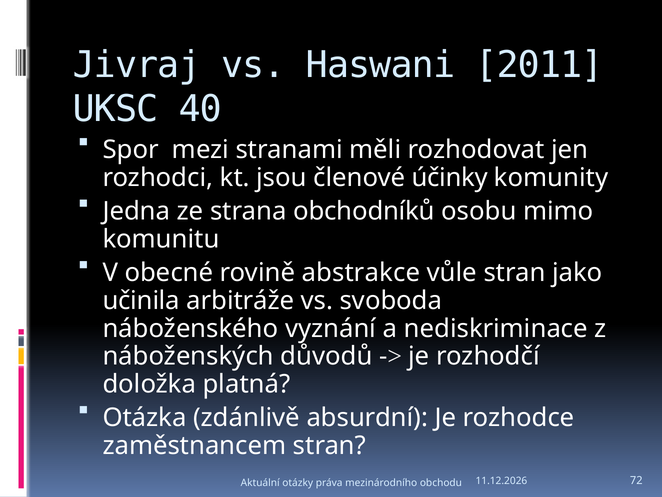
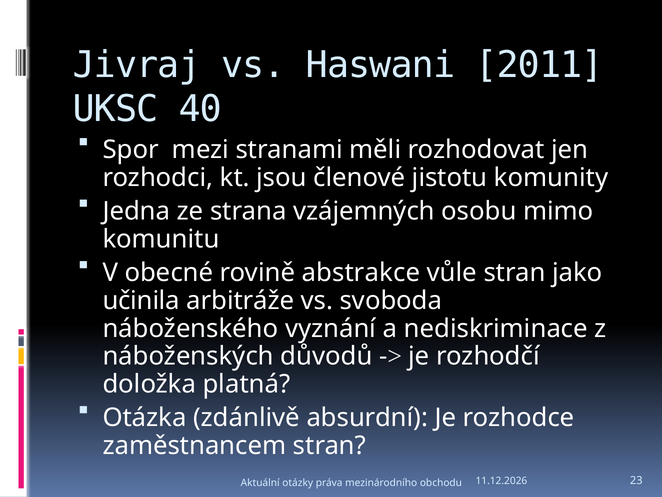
účinky: účinky -> jistotu (450, 178)
obchodníků: obchodníků -> vzájemných (364, 211)
72: 72 -> 23 (636, 480)
